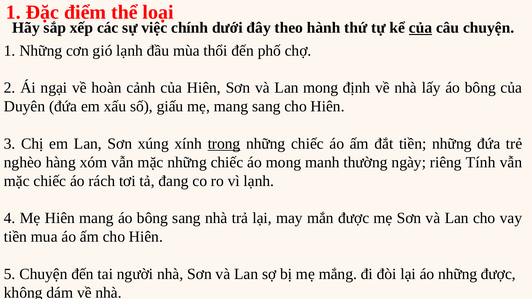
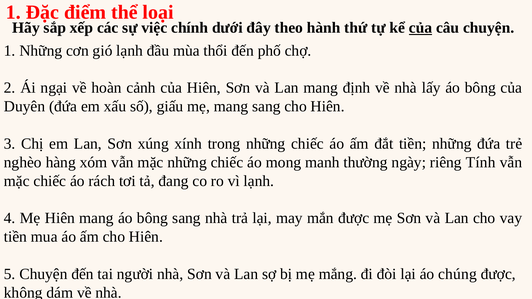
Lan mong: mong -> mang (321, 88)
trong underline: present -> none (224, 144)
áo những: những -> chúng (458, 274)
